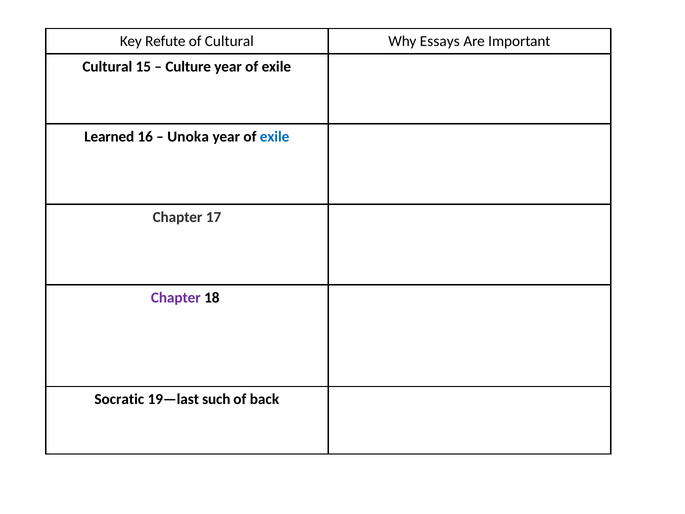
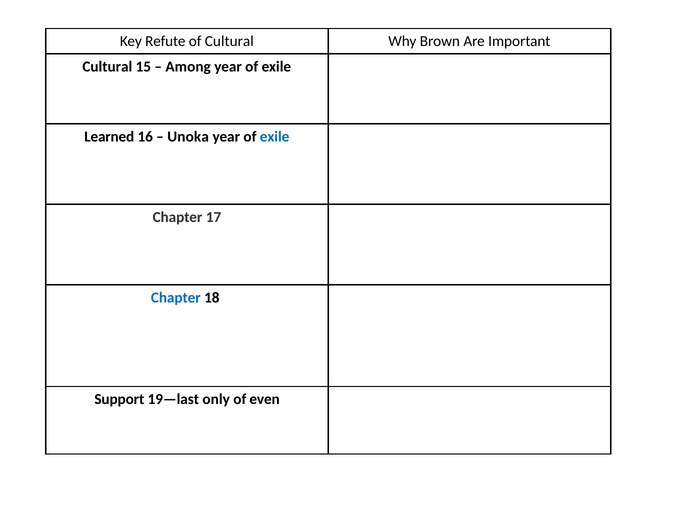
Essays: Essays -> Brown (440, 41)
Culture: Culture -> Among (188, 67)
Chapter colour: purple -> blue (176, 297)
Socratic: Socratic -> Support (119, 399)
such: such -> only (216, 399)
back: back -> even (265, 399)
